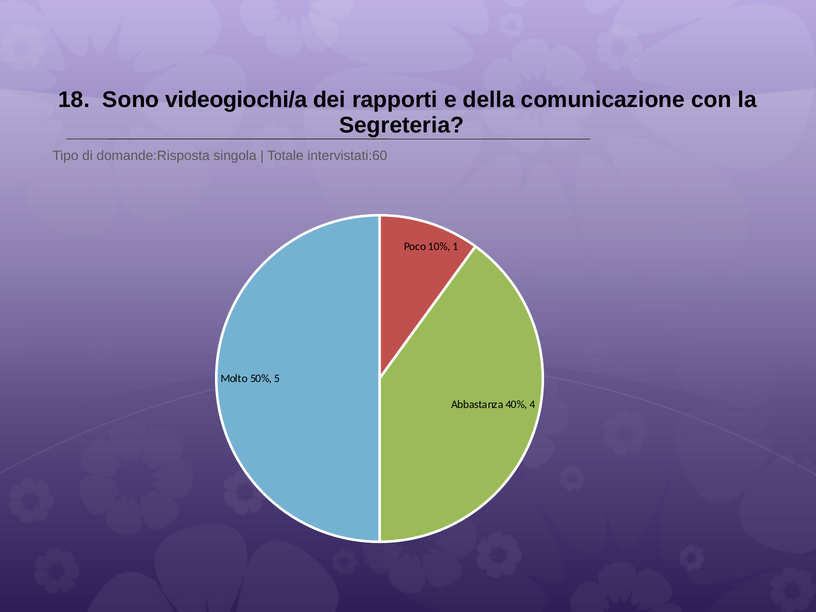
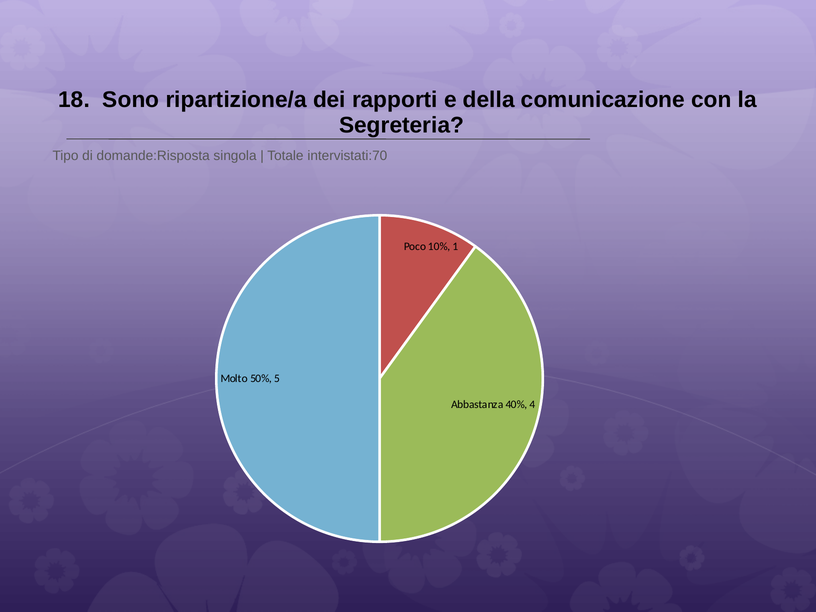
videogiochi/a: videogiochi/a -> ripartizione/a (236, 100)
intervistati:60: intervistati:60 -> intervistati:70 (347, 156)
